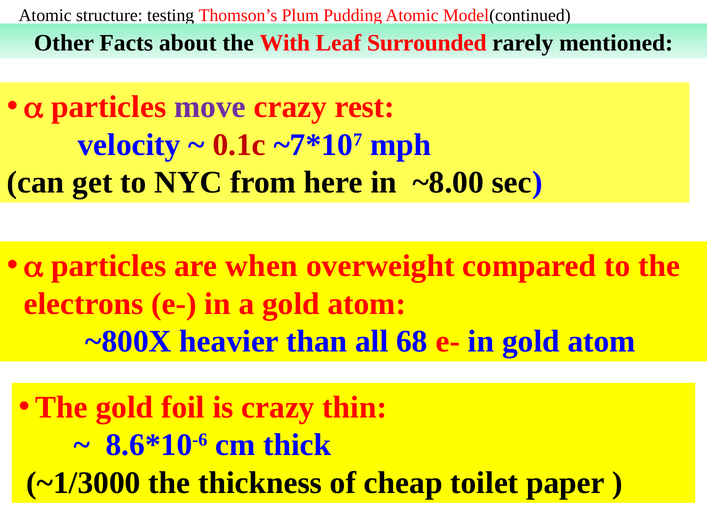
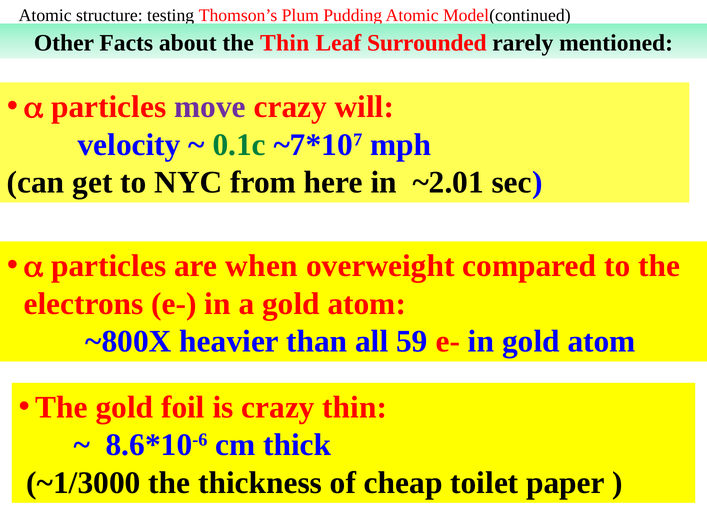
the With: With -> Thin (285, 43)
rest: rest -> will (364, 107)
0.1c colour: red -> green (239, 145)
~8.00: ~8.00 -> ~2.01 (448, 182)
68: 68 -> 59 (412, 342)
